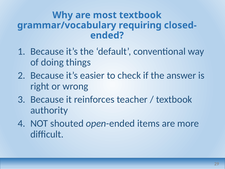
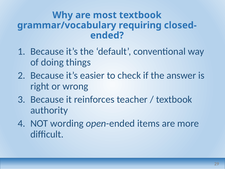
shouted: shouted -> wording (67, 123)
